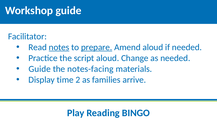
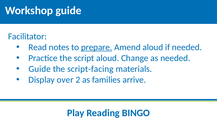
notes underline: present -> none (59, 47)
notes-facing: notes-facing -> script-facing (90, 69)
time: time -> over (65, 80)
